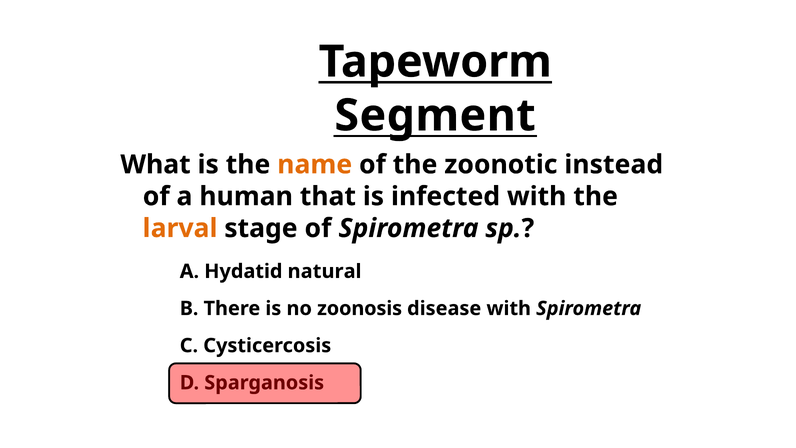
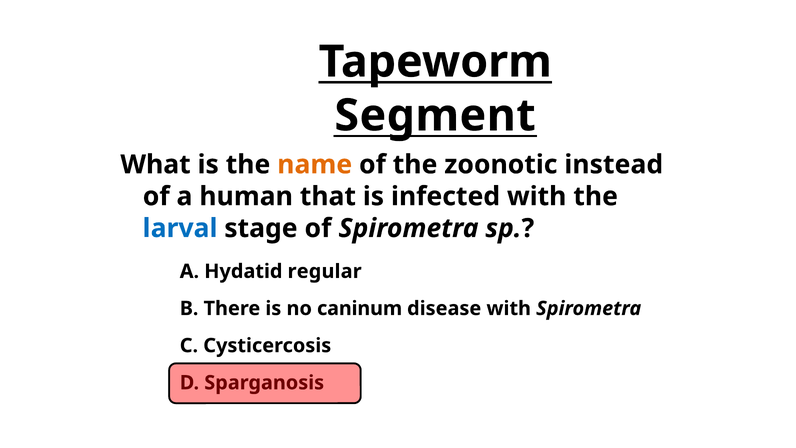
larval colour: orange -> blue (180, 228)
natural: natural -> regular (325, 271)
zoonosis: zoonosis -> caninum (360, 308)
